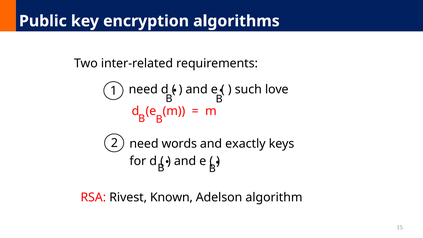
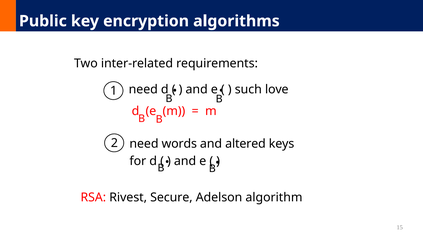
exactly: exactly -> altered (245, 144)
Known: Known -> Secure (171, 197)
